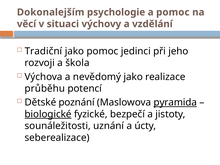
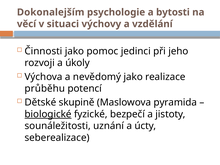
a pomoc: pomoc -> bytosti (173, 12)
Tradiční: Tradiční -> Činnosti (43, 51)
škola: škola -> úkoly (78, 63)
poznání: poznání -> skupině (77, 102)
pyramida underline: present -> none (175, 102)
